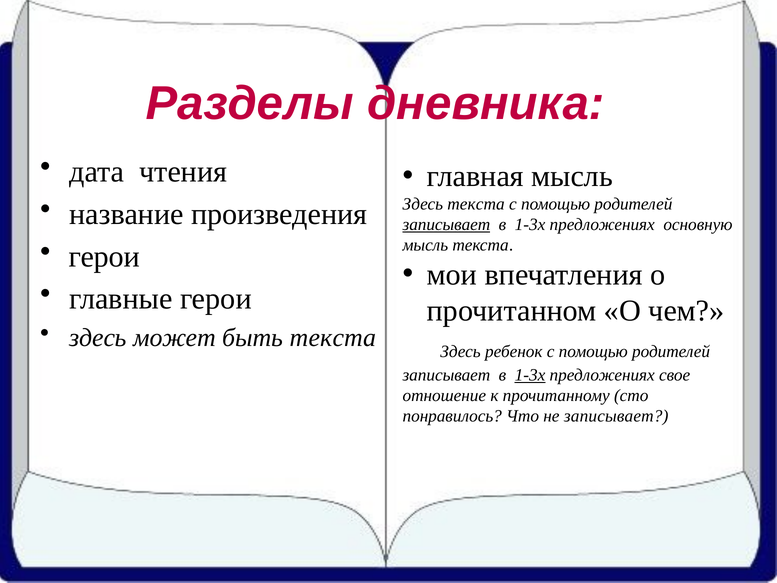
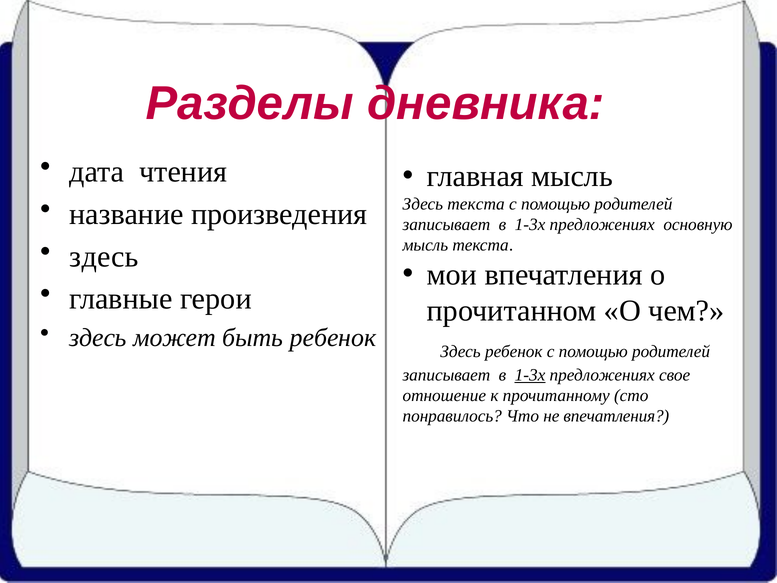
записывает underline: present -> none (446, 224)
герои: герои -> здесь (104, 256)
быть текста: текста -> ребенок (333, 337)
не записывает: записывает -> впечатления (616, 416)
